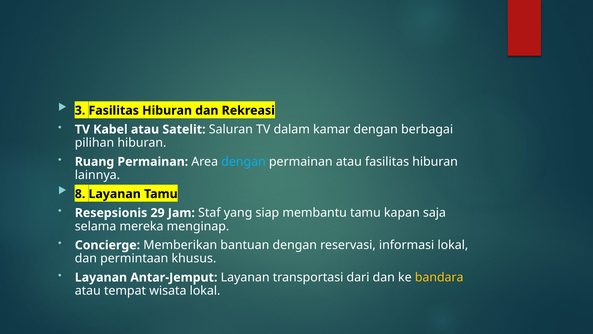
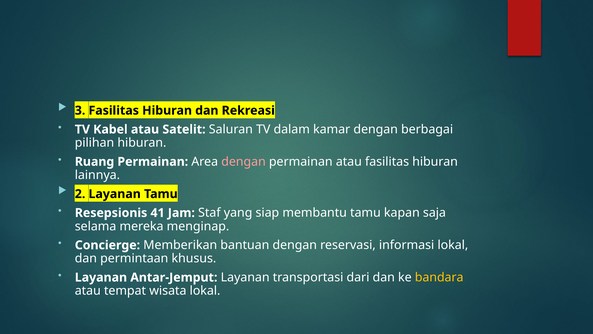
dengan colour: light blue -> pink (244, 161)
8: 8 -> 2 (80, 194)
29: 29 -> 41 (158, 213)
